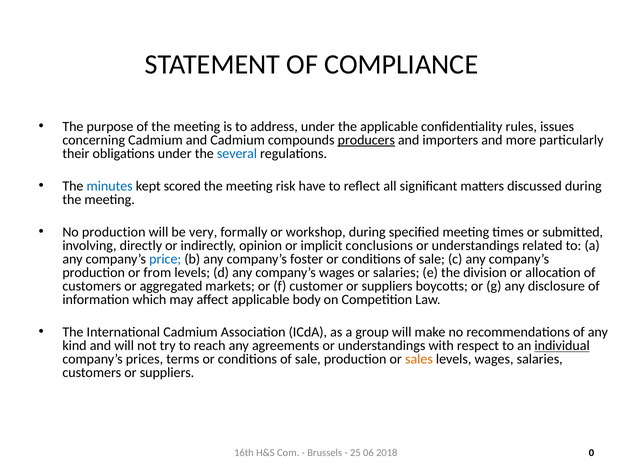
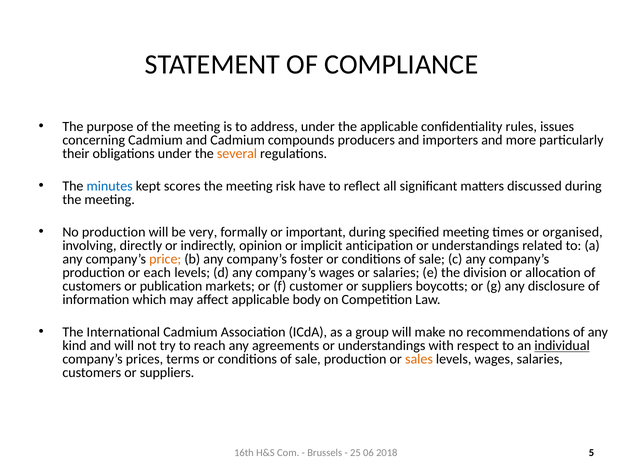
producers underline: present -> none (366, 140)
several colour: blue -> orange (237, 154)
scored: scored -> scores (182, 186)
workshop: workshop -> important (316, 232)
submitted: submitted -> organised (573, 232)
conclusions: conclusions -> anticipation (379, 246)
price colour: blue -> orange (165, 259)
from: from -> each (157, 273)
aggregated: aggregated -> publication (171, 286)
0: 0 -> 5 (591, 453)
